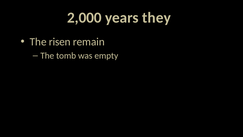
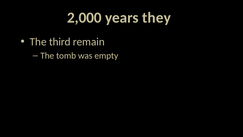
risen: risen -> third (60, 42)
